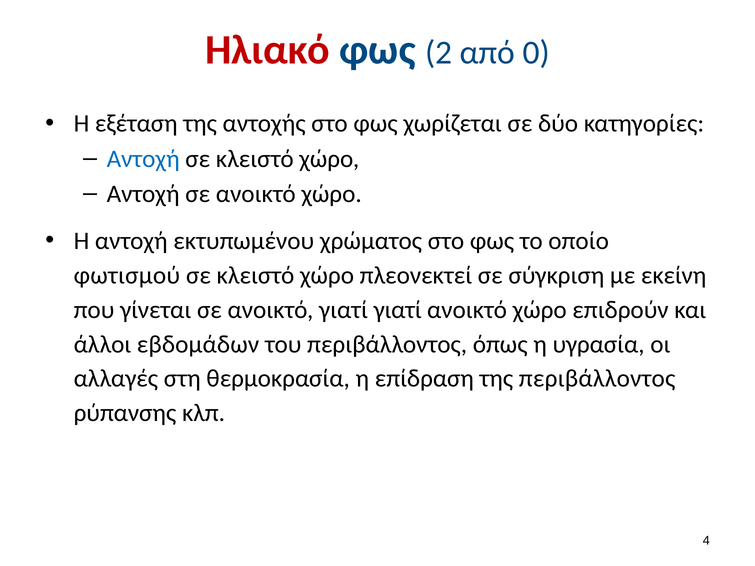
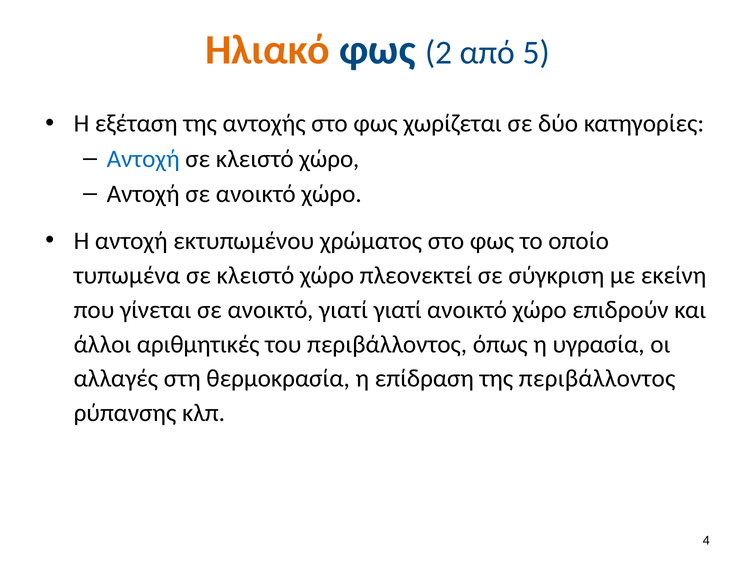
Ηλιακό colour: red -> orange (268, 50)
0: 0 -> 5 (536, 53)
φωτισμού: φωτισμού -> τυπωμένα (127, 276)
εβδομάδων: εβδομάδων -> αριθμητικές (198, 344)
